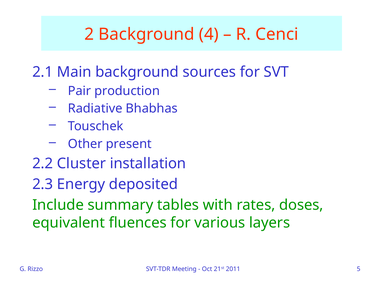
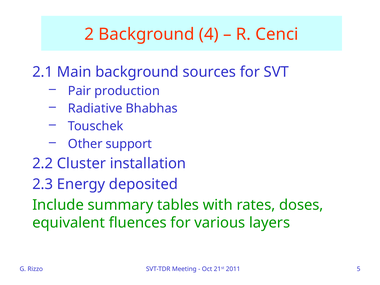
present: present -> support (129, 144)
